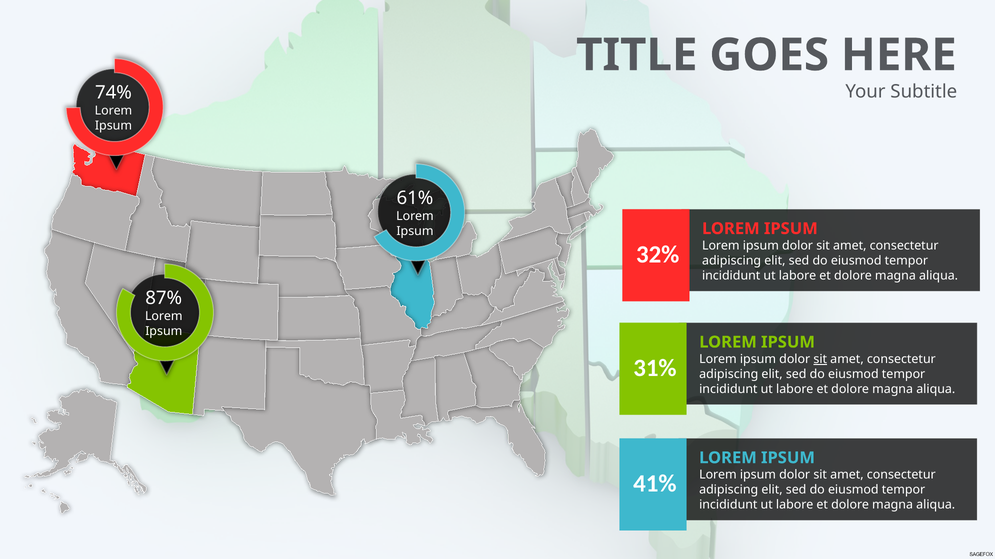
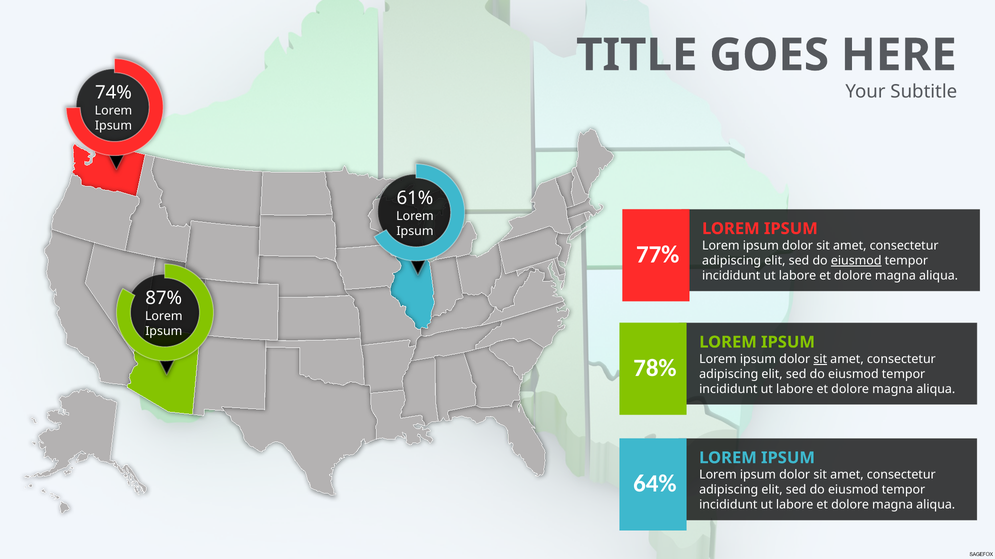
32%: 32% -> 77% (658, 255)
eiusmod underline: none -> present (856, 261)
31%: 31% -> 78% (655, 368)
41%: 41% -> 64% (655, 484)
